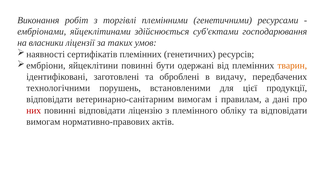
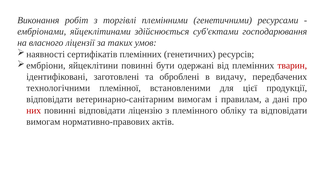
власники: власники -> власного (46, 43)
тварин colour: orange -> red (292, 65)
порушень: порушень -> племінної (120, 88)
